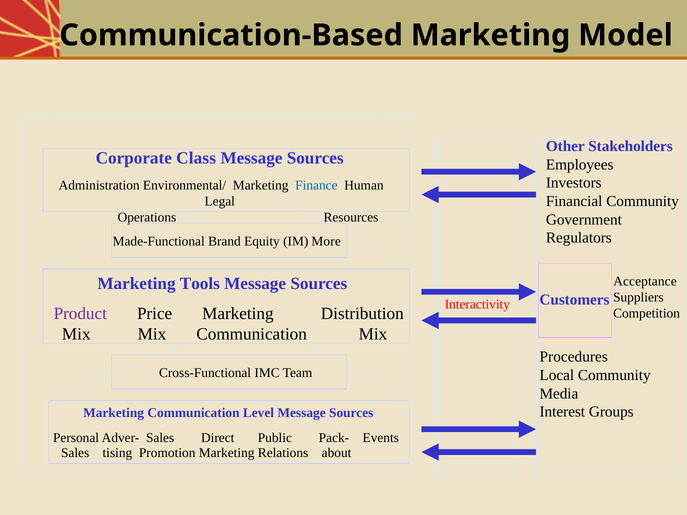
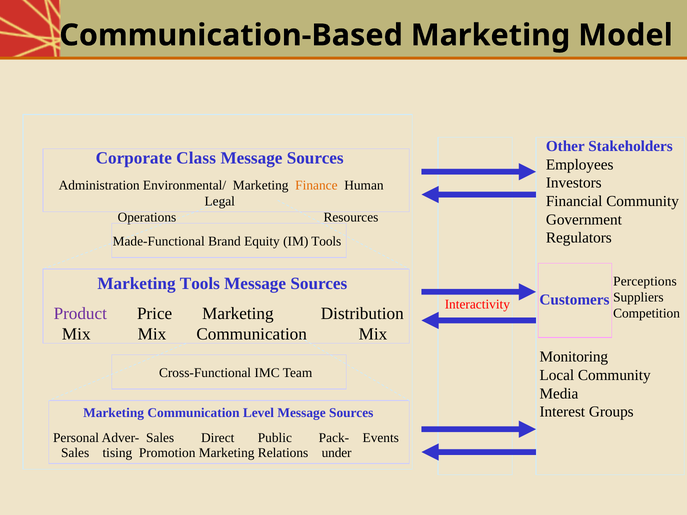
Finance colour: blue -> orange (316, 185)
IM More: More -> Tools (326, 241)
Acceptance: Acceptance -> Perceptions (645, 281)
Procedures: Procedures -> Monitoring (574, 357)
about: about -> under (337, 453)
